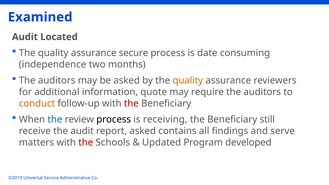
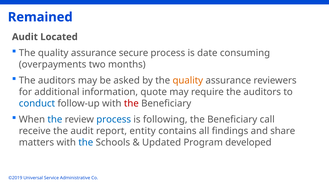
Examined: Examined -> Remained (40, 17)
independence: independence -> overpayments (53, 64)
conduct colour: orange -> blue (37, 103)
process colour: black -> blue (114, 119)
receiving: receiving -> following (165, 119)
still: still -> call (267, 119)
report asked: asked -> entity (143, 131)
serve: serve -> share (283, 131)
the colour: red -> blue (86, 142)
